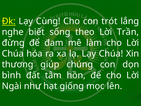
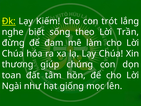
Cùng: Cùng -> Kiếm (48, 21)
bình: bình -> toan (12, 75)
